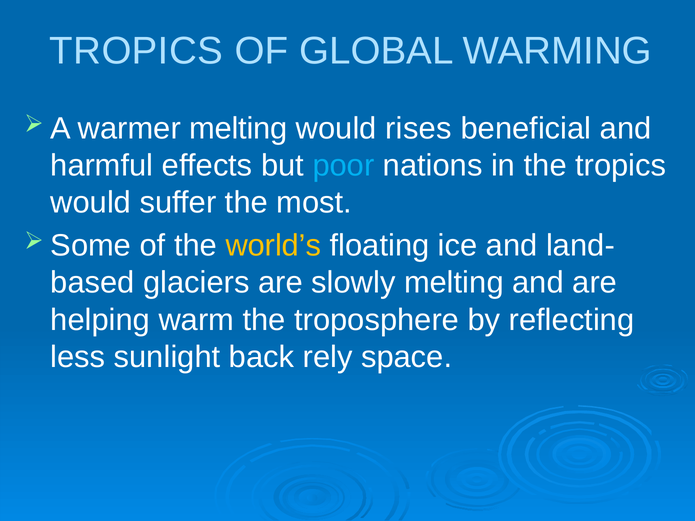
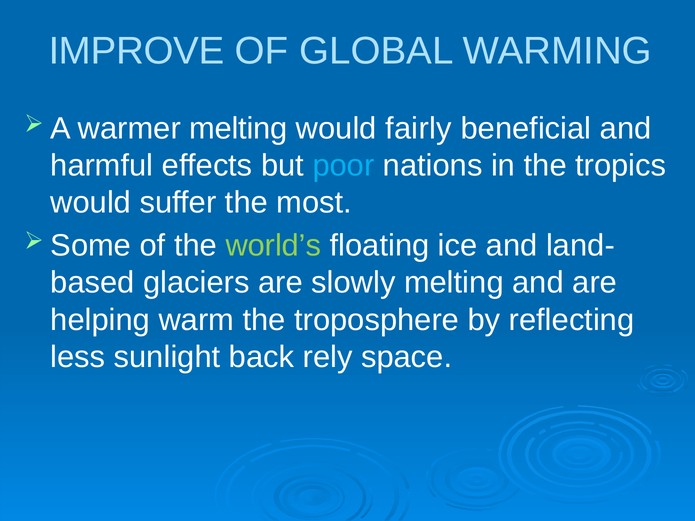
TROPICS: TROPICS -> IMPROVE (137, 51)
rises: rises -> fairly (418, 128)
world’s colour: yellow -> light green (273, 246)
